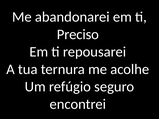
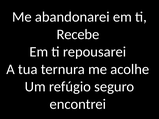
Preciso: Preciso -> Recebe (78, 34)
